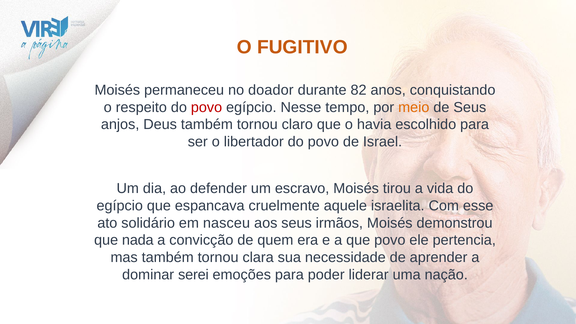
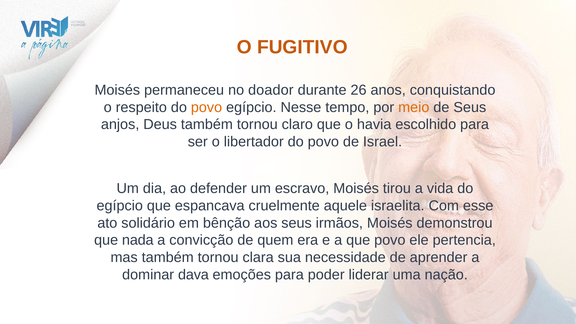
82: 82 -> 26 (359, 90)
povo colour: red -> orange (207, 107)
nasceu: nasceu -> bênção (227, 223)
serei: serei -> dava (193, 275)
